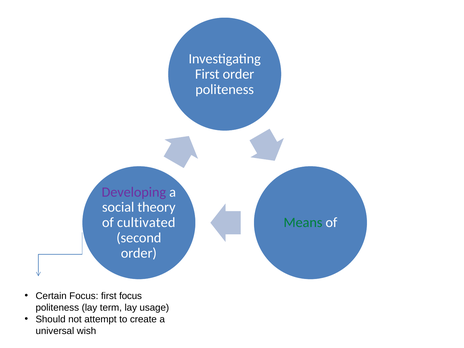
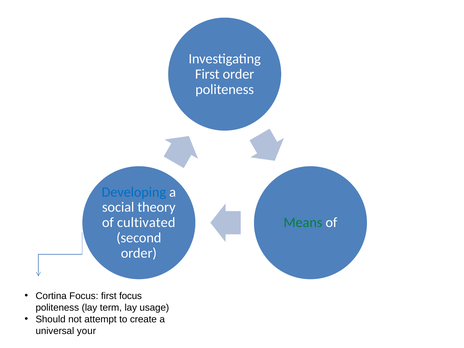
Developing colour: purple -> blue (134, 192)
Certain: Certain -> Cortina (51, 296)
wish: wish -> your (86, 331)
